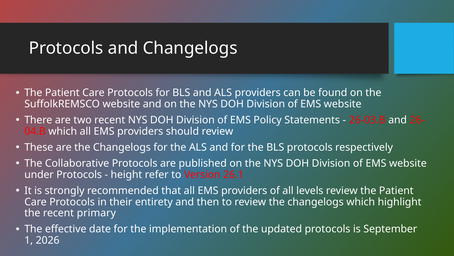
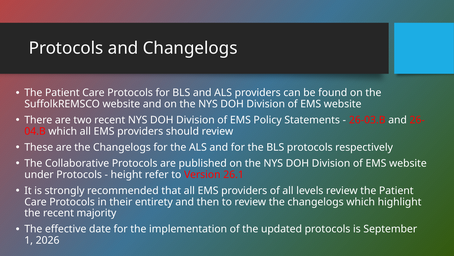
primary: primary -> majority (96, 213)
